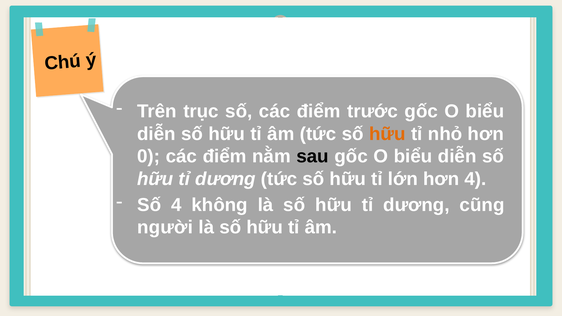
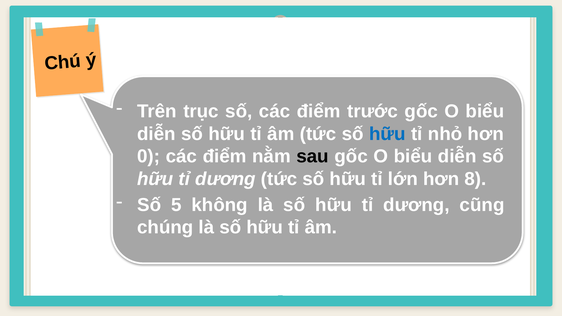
hữu colour: orange -> blue (387, 134)
hơn 4: 4 -> 8 (475, 179)
Số 4: 4 -> 5 (176, 205)
người: người -> chúng (165, 227)
